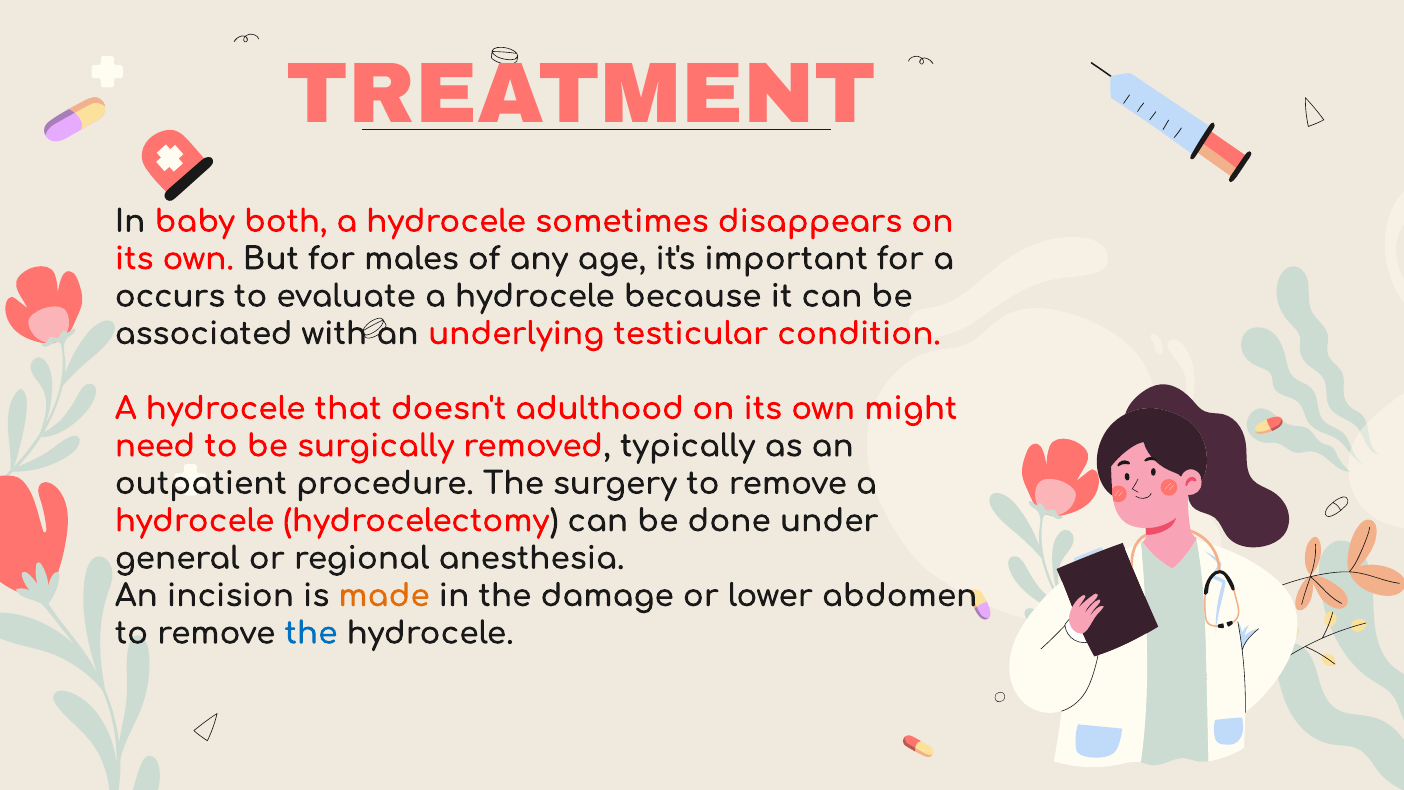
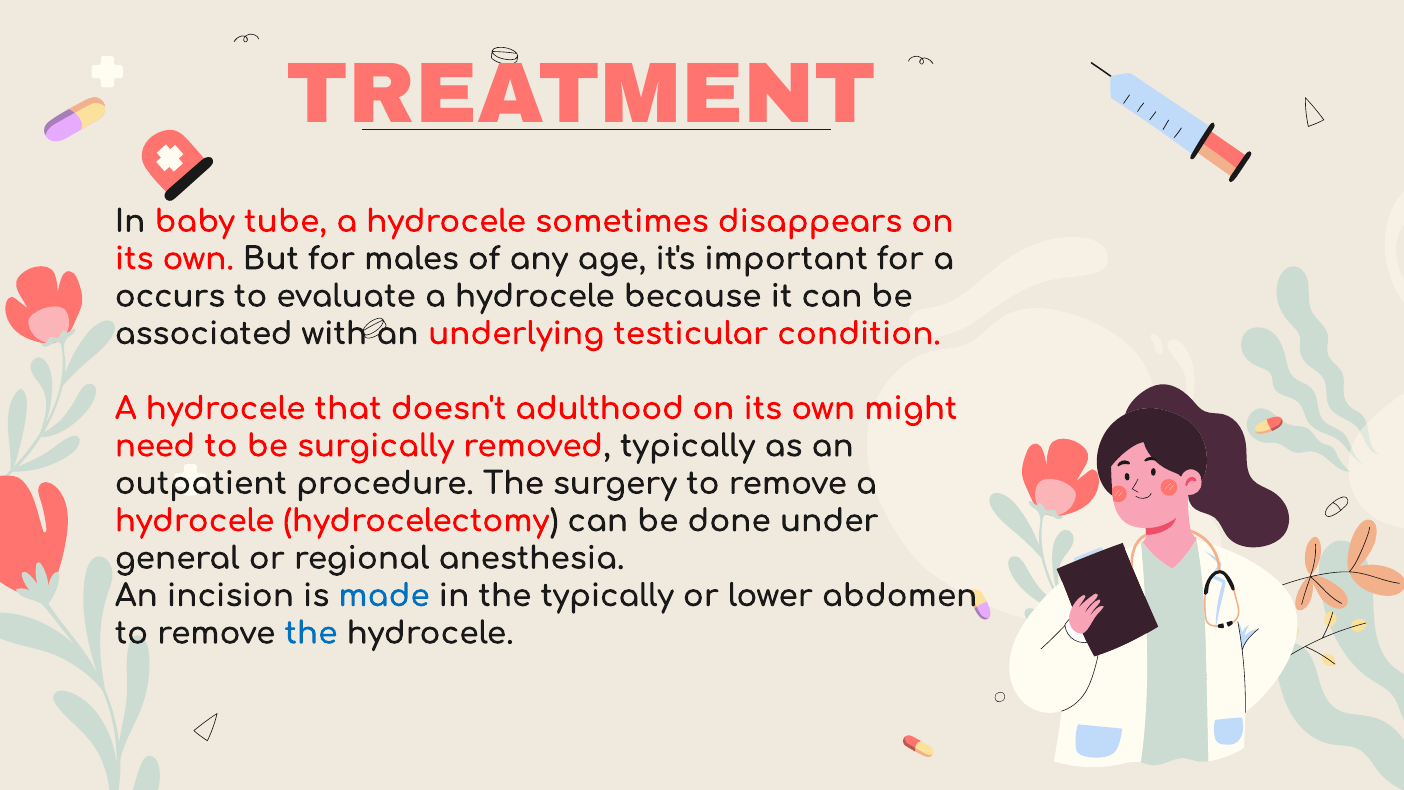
both: both -> tube (286, 222)
made colour: orange -> blue (384, 596)
the damage: damage -> typically (607, 596)
